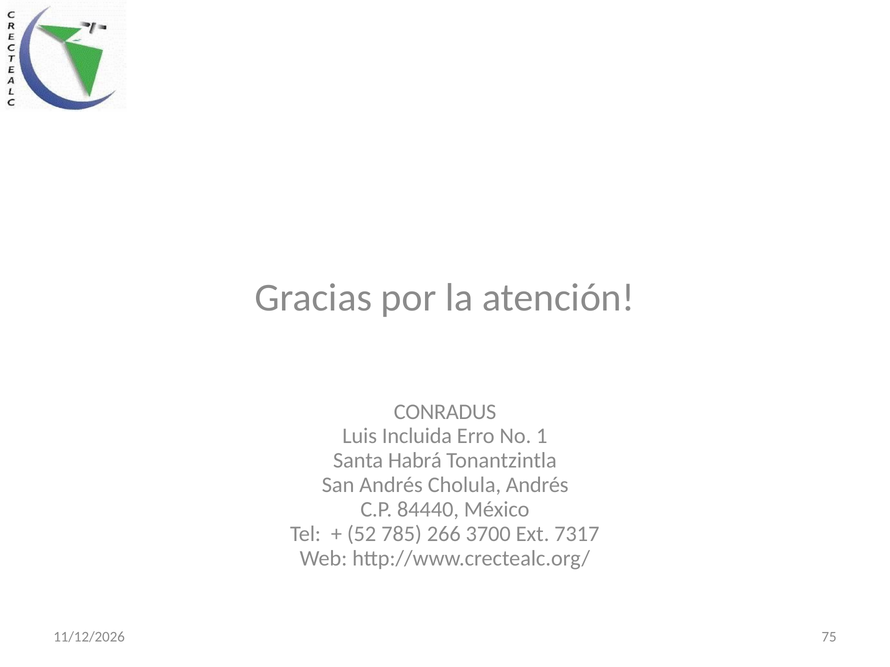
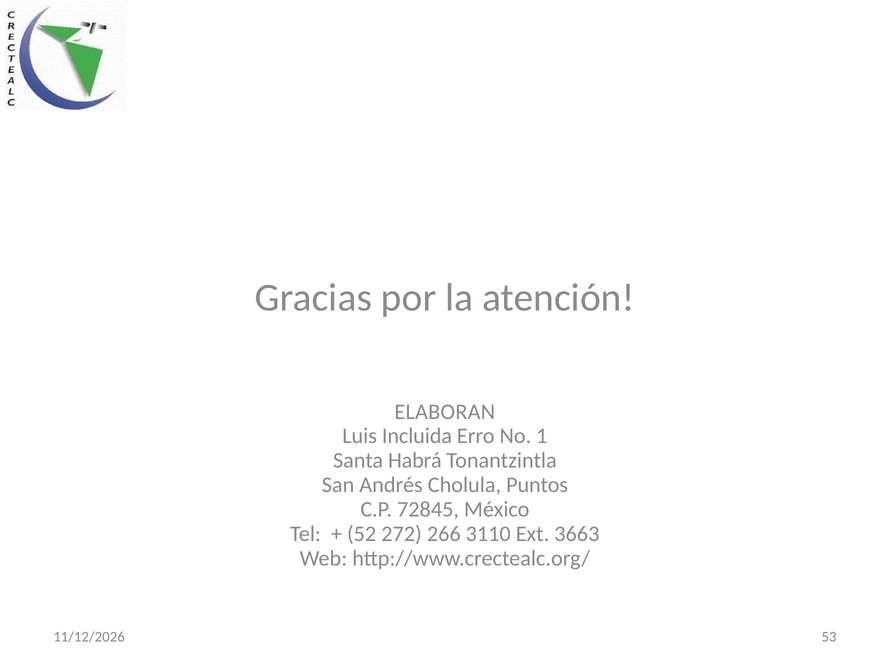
CONRADUS: CONRADUS -> ELABORAN (445, 412)
Cholula Andrés: Andrés -> Puntos (537, 485)
84440: 84440 -> 72845 (428, 510)
785: 785 -> 272 (402, 534)
3700: 3700 -> 3110 (488, 534)
7317: 7317 -> 3663 (577, 534)
75: 75 -> 53 (829, 637)
